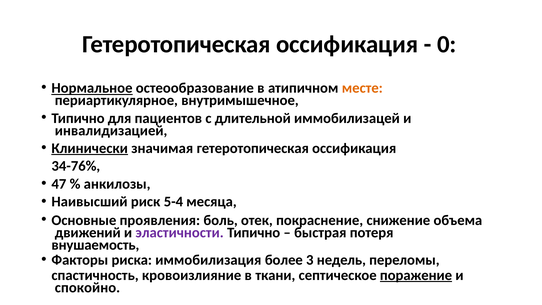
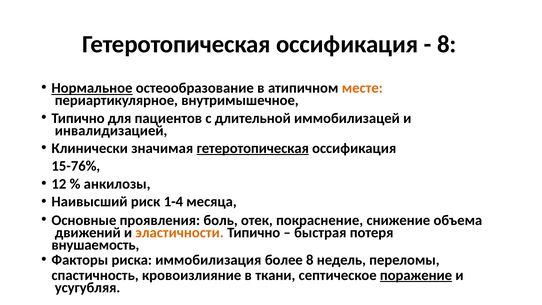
0: 0 -> 8 (447, 44)
Клинически underline: present -> none (90, 148)
гетеротопическая underline: none -> present (253, 148)
34-76%: 34-76% -> 15-76% (76, 166)
47: 47 -> 12 (59, 184)
5-4: 5-4 -> 1-4 (173, 202)
эластичности colour: purple -> orange (180, 232)
более 3: 3 -> 8 (310, 260)
спокойно: спокойно -> усугубляя (88, 287)
